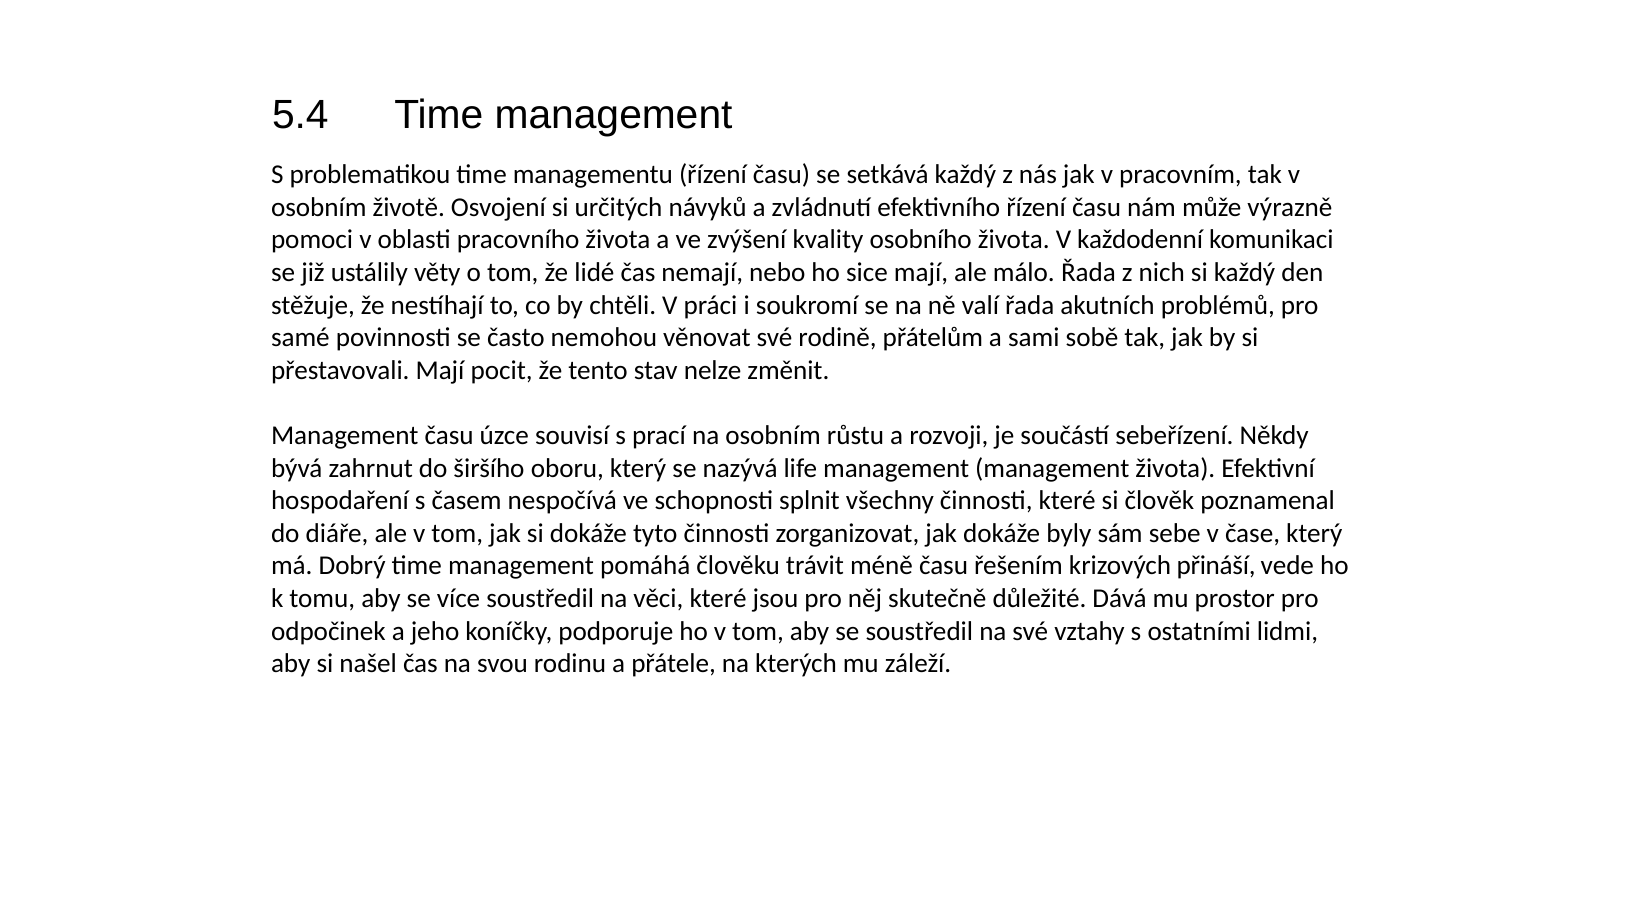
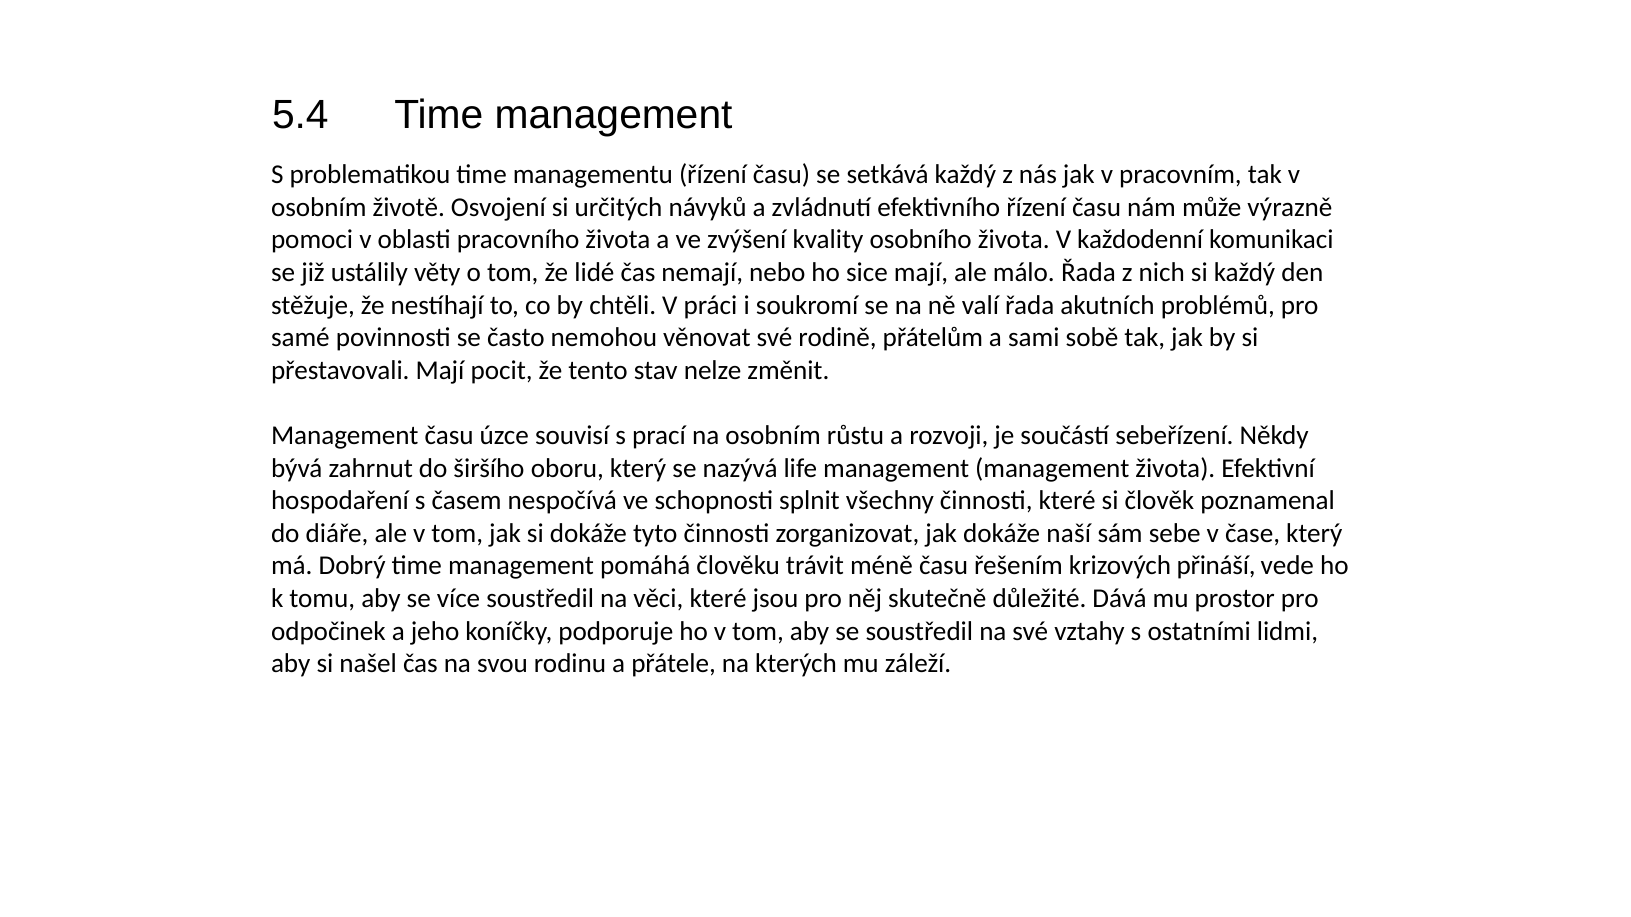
byly: byly -> naší (1069, 534)
